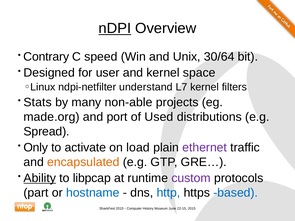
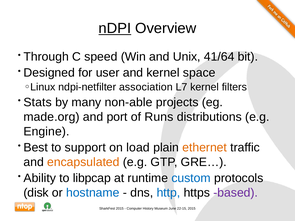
Contrary: Contrary -> Through (46, 57)
30/64: 30/64 -> 41/64 (219, 57)
understand: understand -> association (146, 87)
Used: Used -> Runs (159, 117)
Spread: Spread -> Engine (46, 132)
Only: Only -> Best (36, 148)
activate: activate -> support (85, 148)
ethernet colour: purple -> orange (205, 148)
Ability underline: present -> none (40, 178)
custom colour: purple -> blue (191, 178)
part: part -> disk (36, 193)
based colour: blue -> purple (236, 193)
